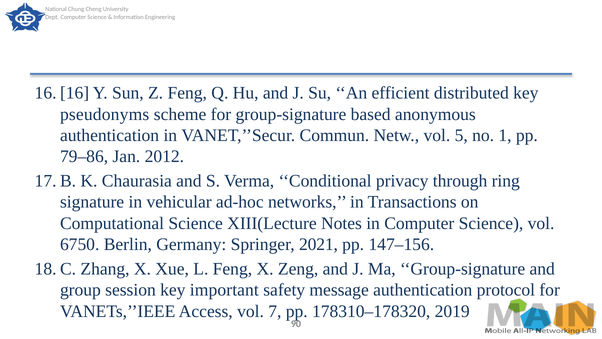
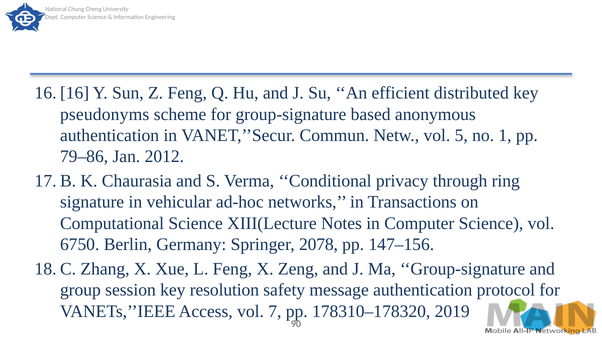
2021: 2021 -> 2078 (319, 244)
important: important -> resolution (224, 290)
